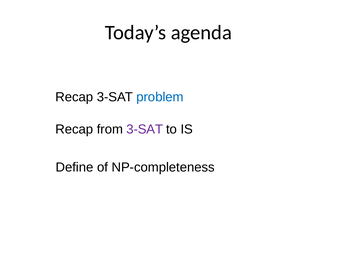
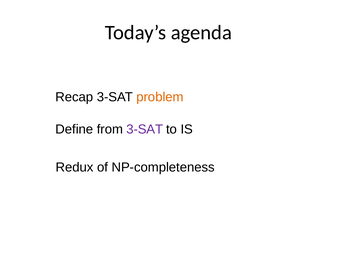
problem colour: blue -> orange (160, 97)
Recap: Recap -> Define (74, 129)
Define: Define -> Redux (75, 167)
